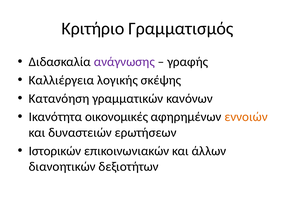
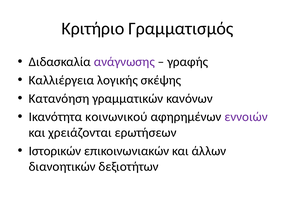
οικονομικές: οικονομικές -> κοινωνικού (116, 117)
εννοιών colour: orange -> purple (246, 117)
δυναστειών: δυναστειών -> χρειάζονται (80, 133)
